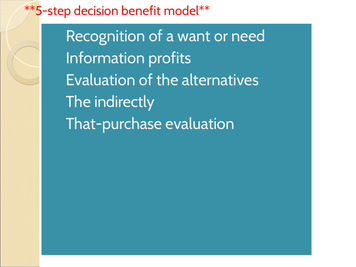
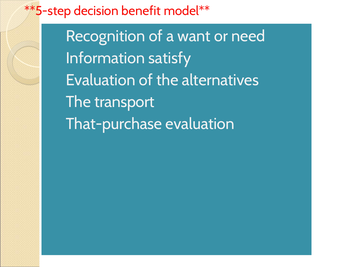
profits: profits -> satisfy (170, 58)
indirectly: indirectly -> transport (124, 102)
